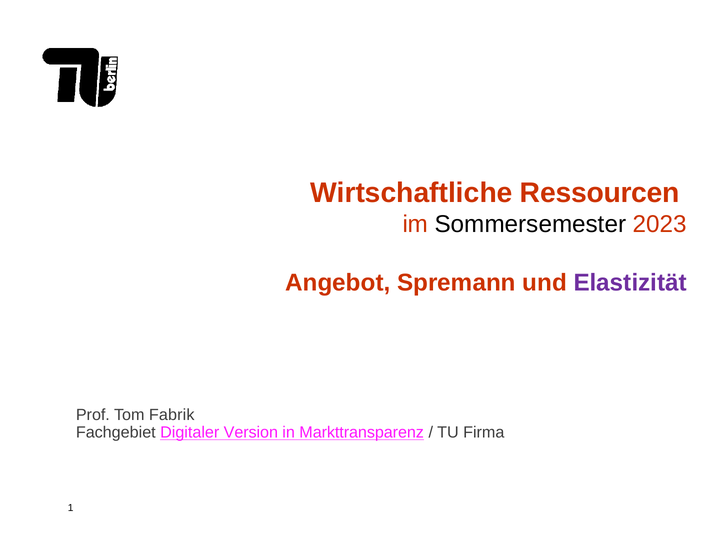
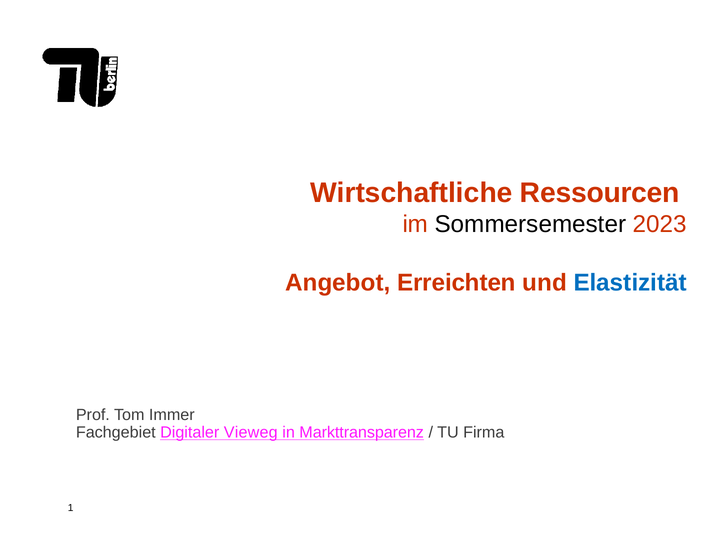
Spremann: Spremann -> Erreichten (456, 283)
Elastizität colour: purple -> blue (630, 283)
Fabrik: Fabrik -> Immer (172, 415)
Version: Version -> Vieweg (251, 433)
